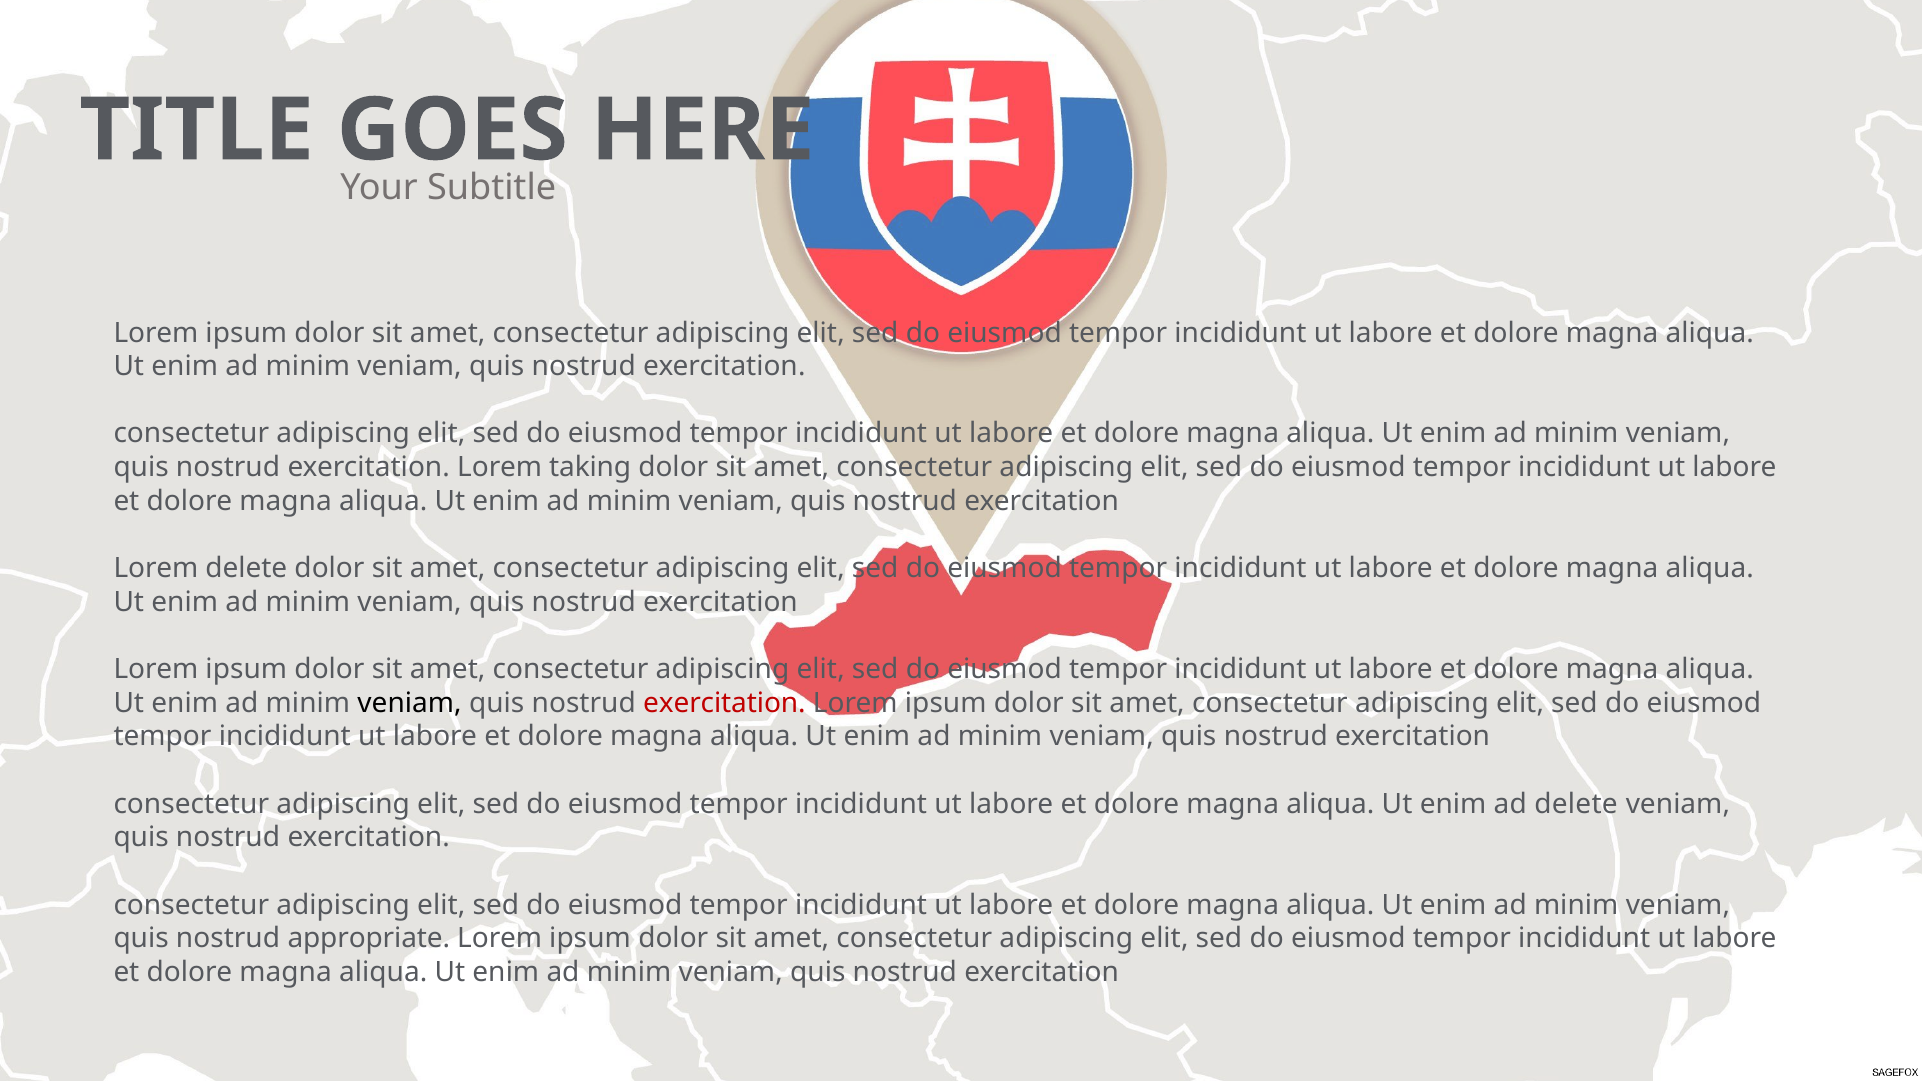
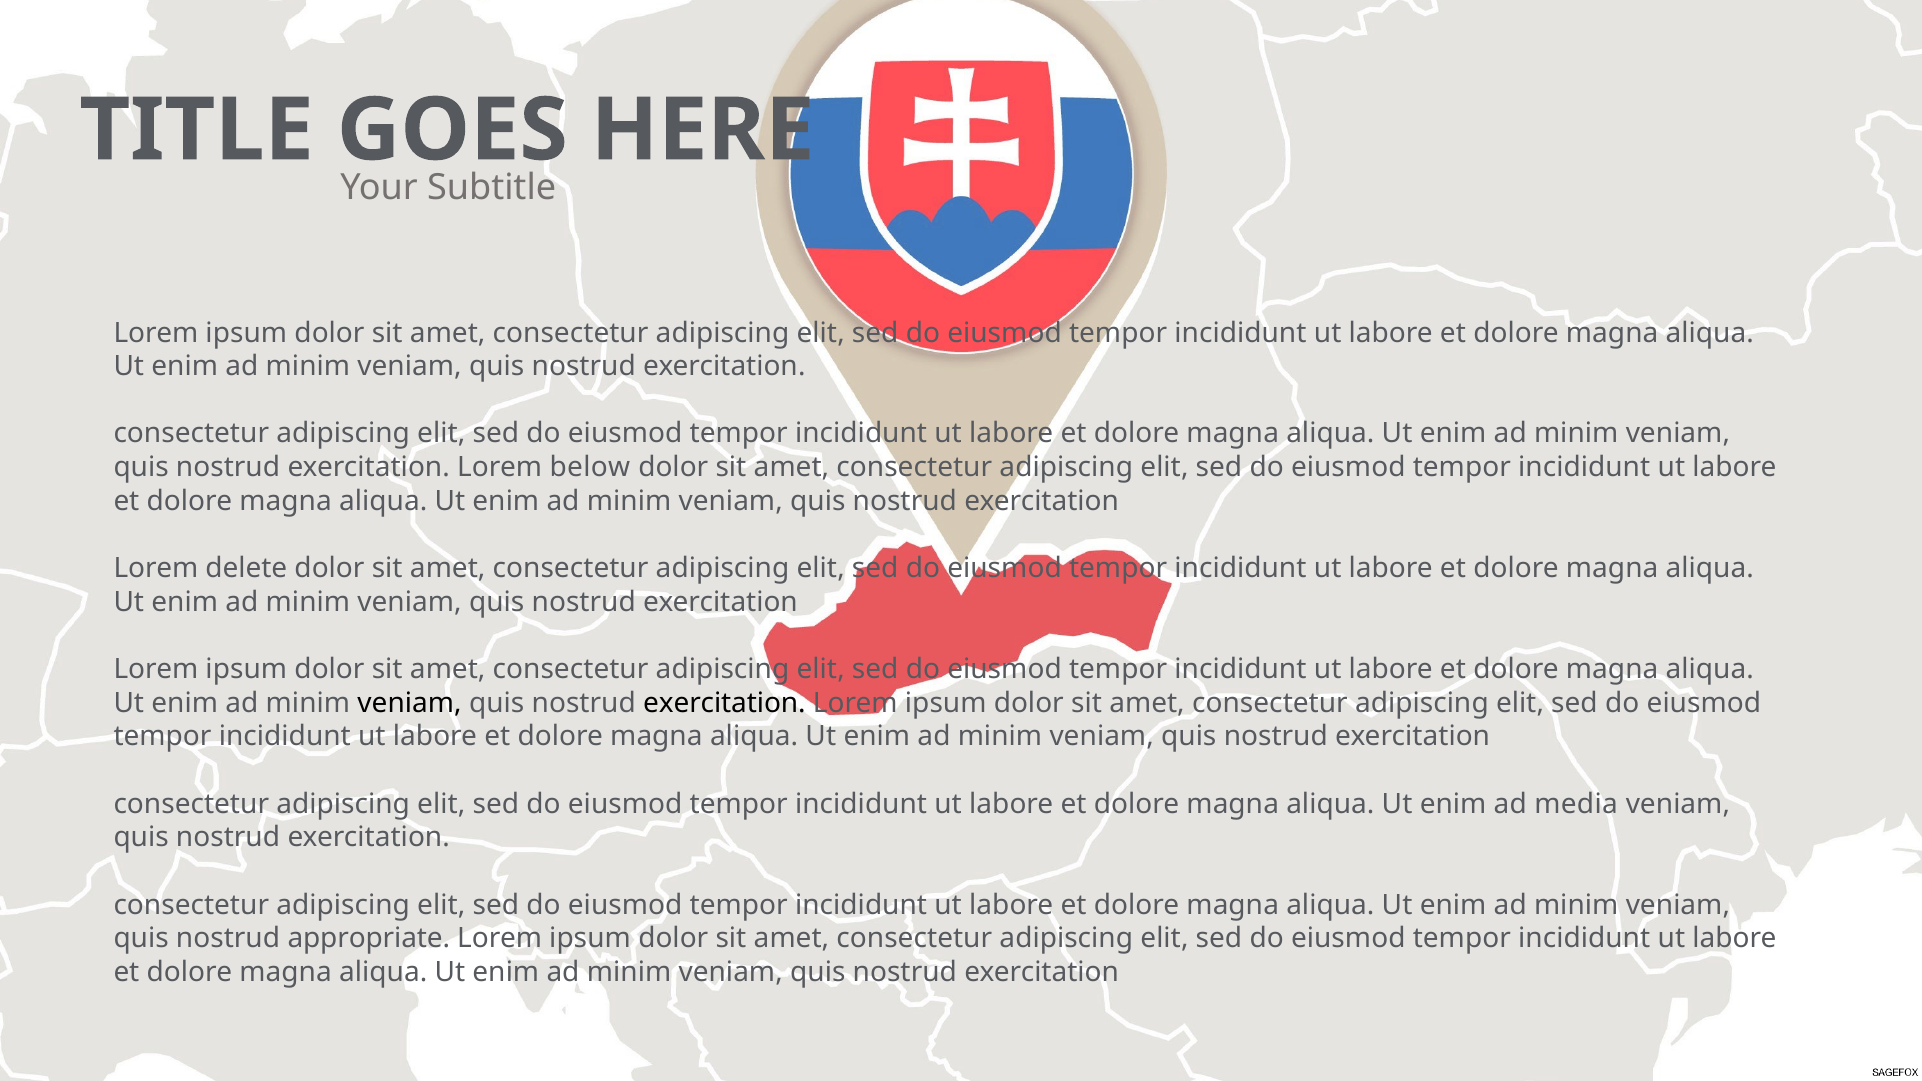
taking: taking -> below (590, 467)
exercitation colour: red -> black (724, 703)
ad delete: delete -> media (1576, 804)
